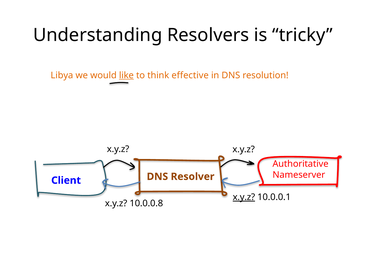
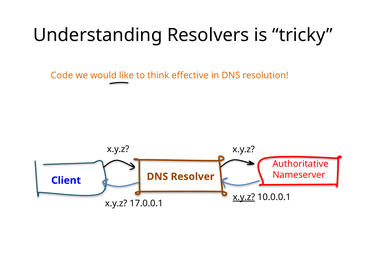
Libya: Libya -> Code (62, 76)
like underline: present -> none (126, 76)
10.0.0.8: 10.0.0.8 -> 17.0.0.1 (146, 204)
